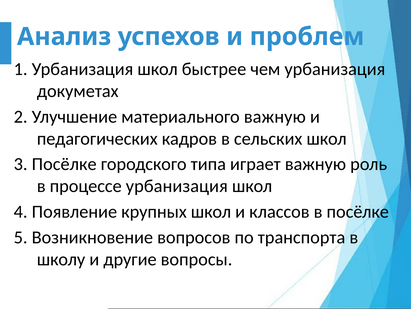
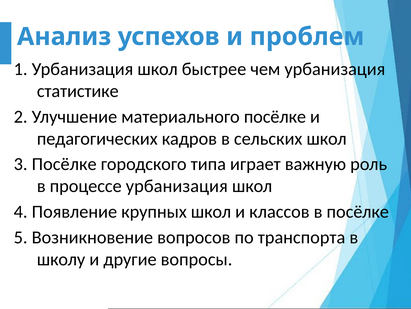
докуметах: докуметах -> статистике (78, 91)
материального важную: важную -> посёлке (275, 116)
